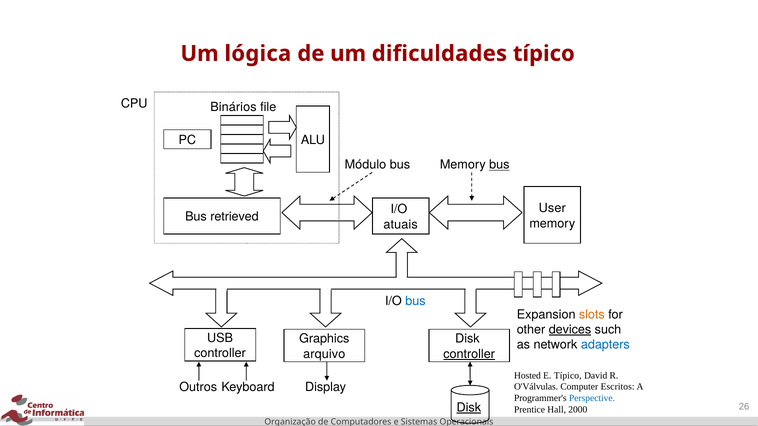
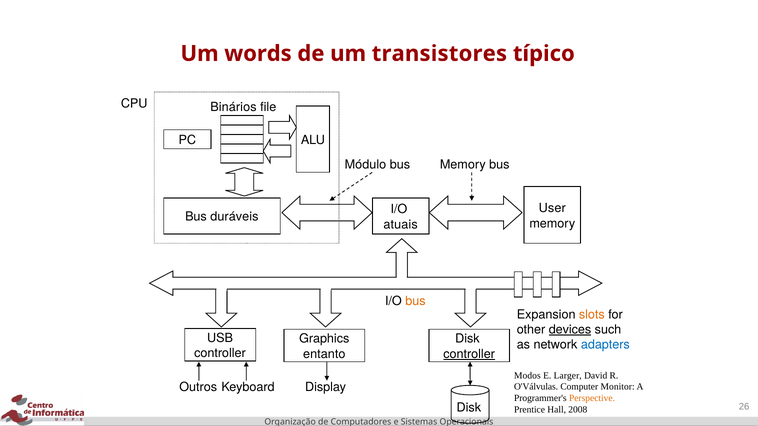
lógica: lógica -> words (258, 54)
dificuldades: dificuldades -> transistores (439, 54)
bus underline: present -> none (499, 165)
retrieved: retrieved -> duráveis (234, 217)
bus colour: blue -> orange (415, 301)
arquivo: arquivo -> entanto (324, 354)
Hosted: Hosted -> Modos (527, 376)
E Típico: Típico -> Larger (568, 376)
Escritos: Escritos -> Monitor (618, 387)
Perspective colour: blue -> orange (592, 399)
Disk underline: present -> none (469, 408)
2000: 2000 -> 2008 (578, 410)
